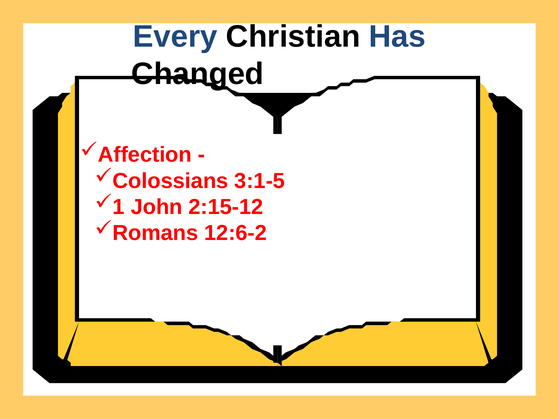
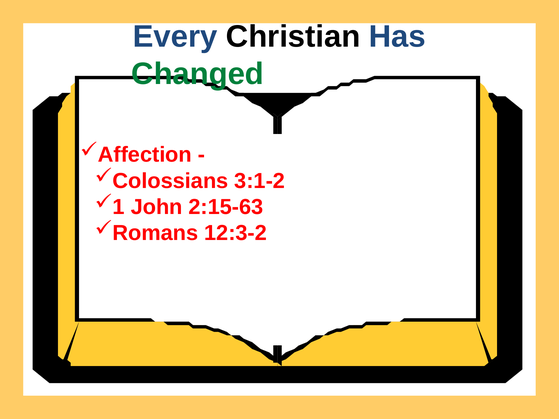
Changed colour: black -> green (198, 74)
3:1-5: 3:1-5 -> 3:1-2 (260, 181)
2:15-12: 2:15-12 -> 2:15-63 (226, 207)
12:6-2: 12:6-2 -> 12:3-2 (236, 233)
